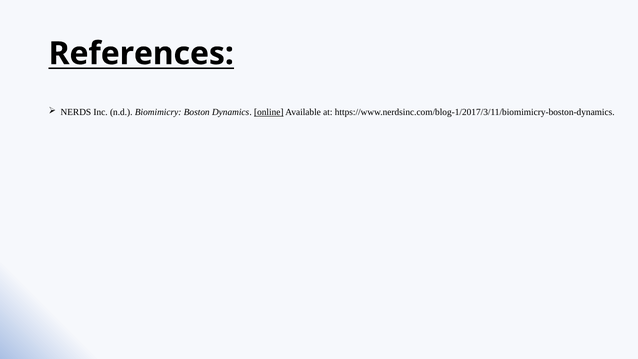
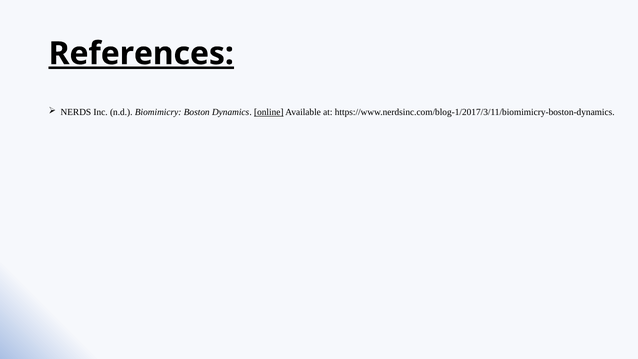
References underline: none -> present (141, 54)
